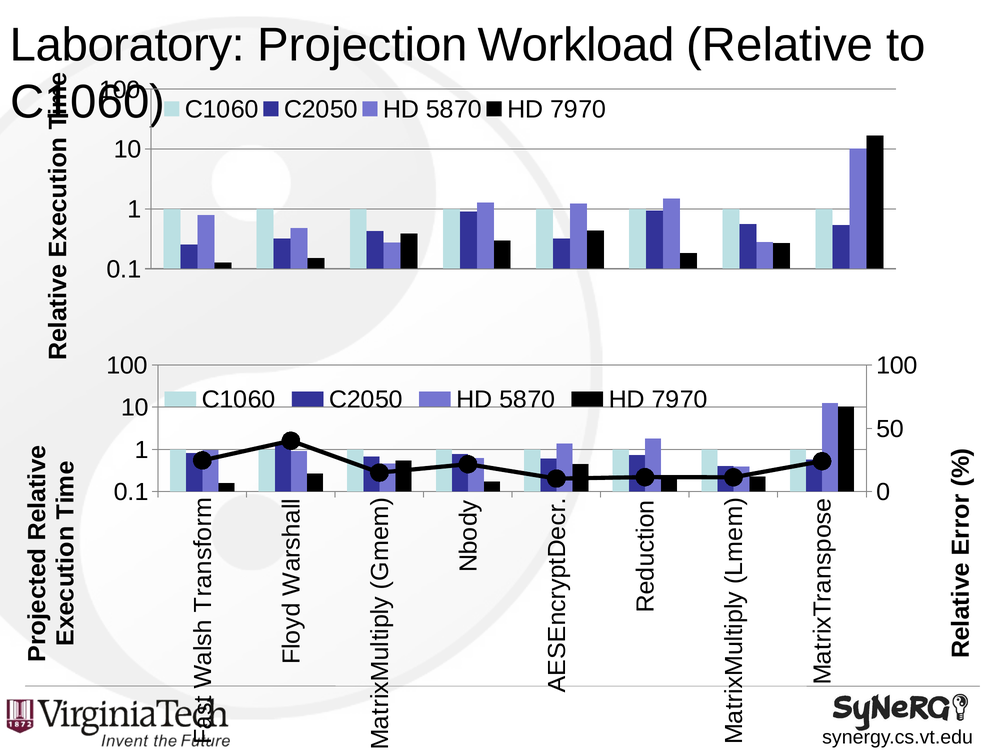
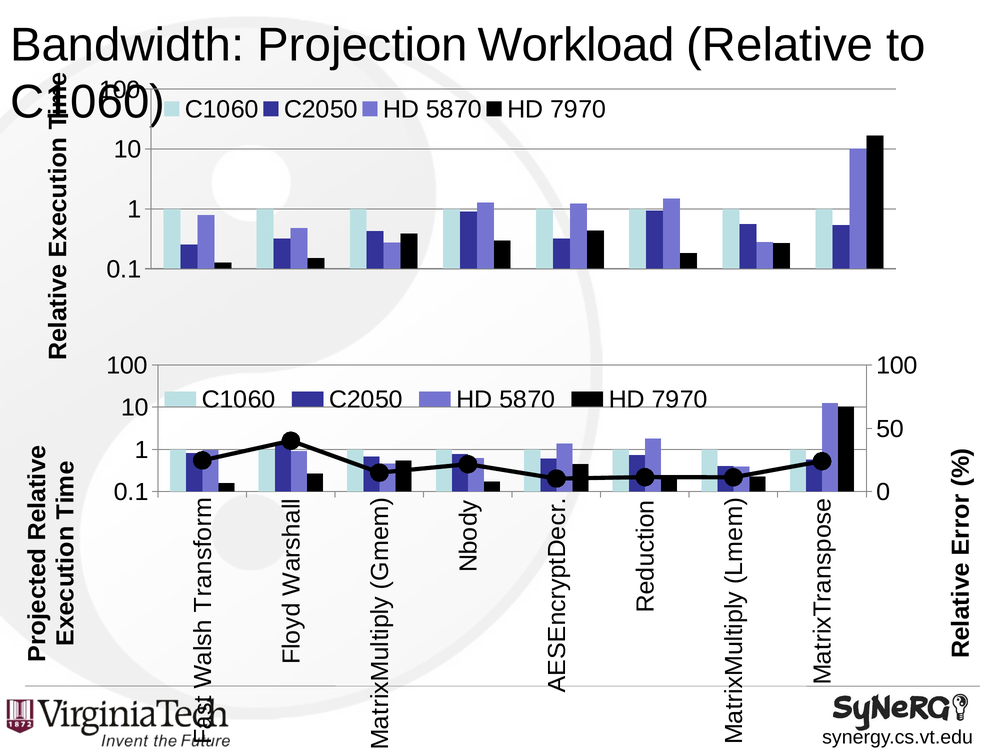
Laboratory: Laboratory -> Bandwidth (127, 45)
